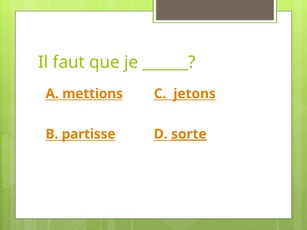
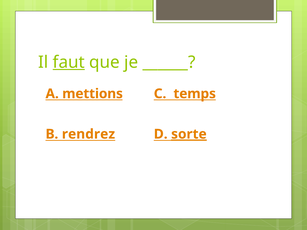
faut underline: none -> present (69, 62)
jetons: jetons -> temps (195, 94)
partisse: partisse -> rendrez (88, 134)
